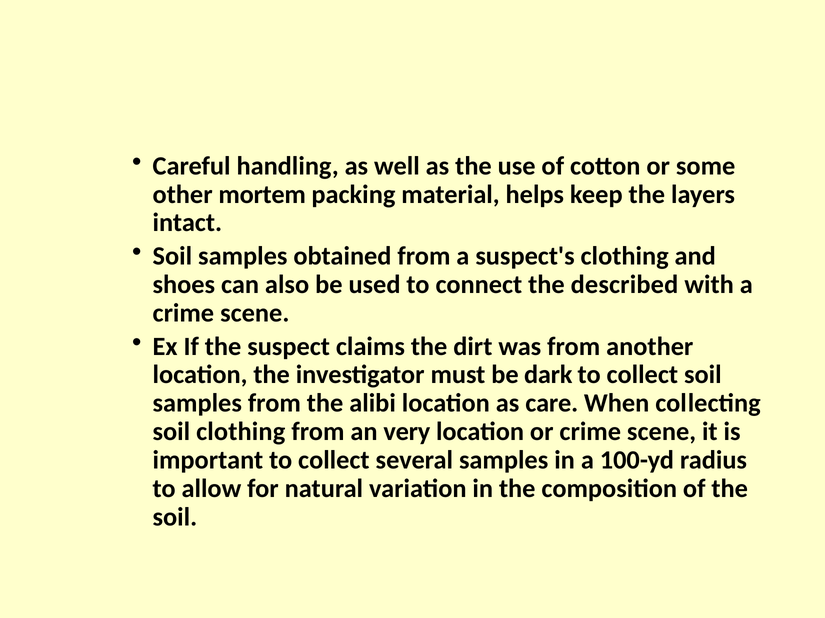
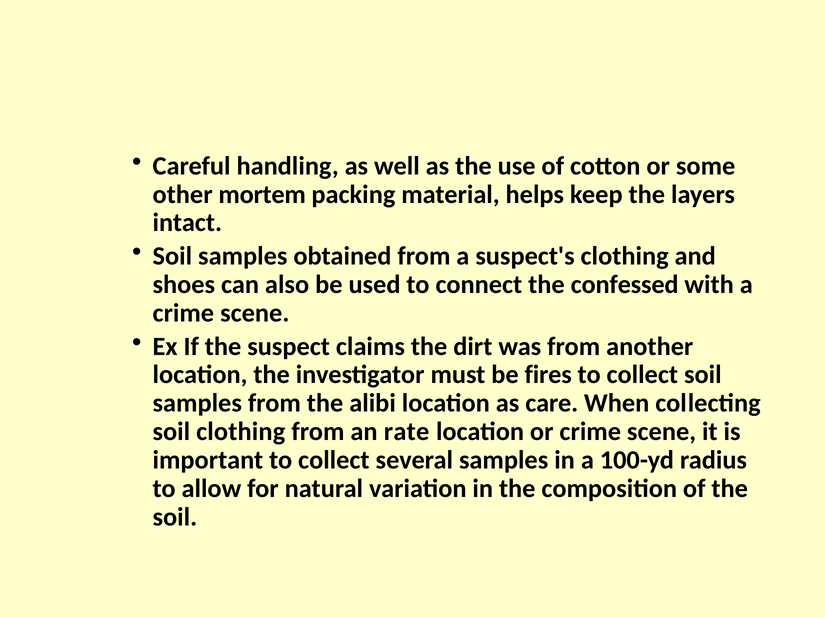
described: described -> confessed (625, 285)
dark: dark -> fires (548, 375)
very: very -> rate (407, 432)
